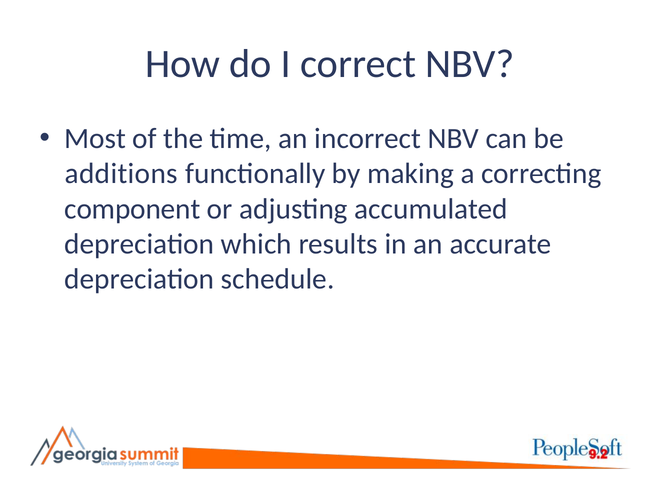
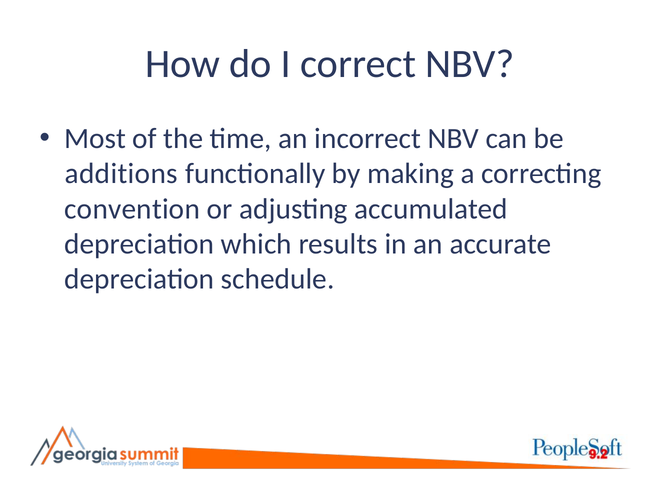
component: component -> convention (132, 209)
